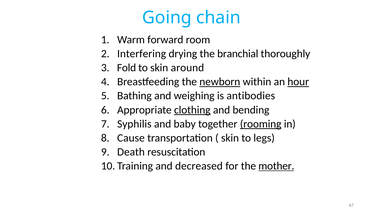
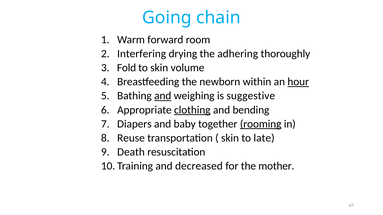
branchial: branchial -> adhering (238, 54)
around: around -> volume (188, 68)
newborn underline: present -> none (220, 82)
and underline: none -> present (163, 96)
antibodies: antibodies -> suggestive (251, 96)
Syphilis: Syphilis -> Diapers (134, 124)
Cause: Cause -> Reuse (131, 138)
legs: legs -> late (264, 138)
mother underline: present -> none (276, 166)
